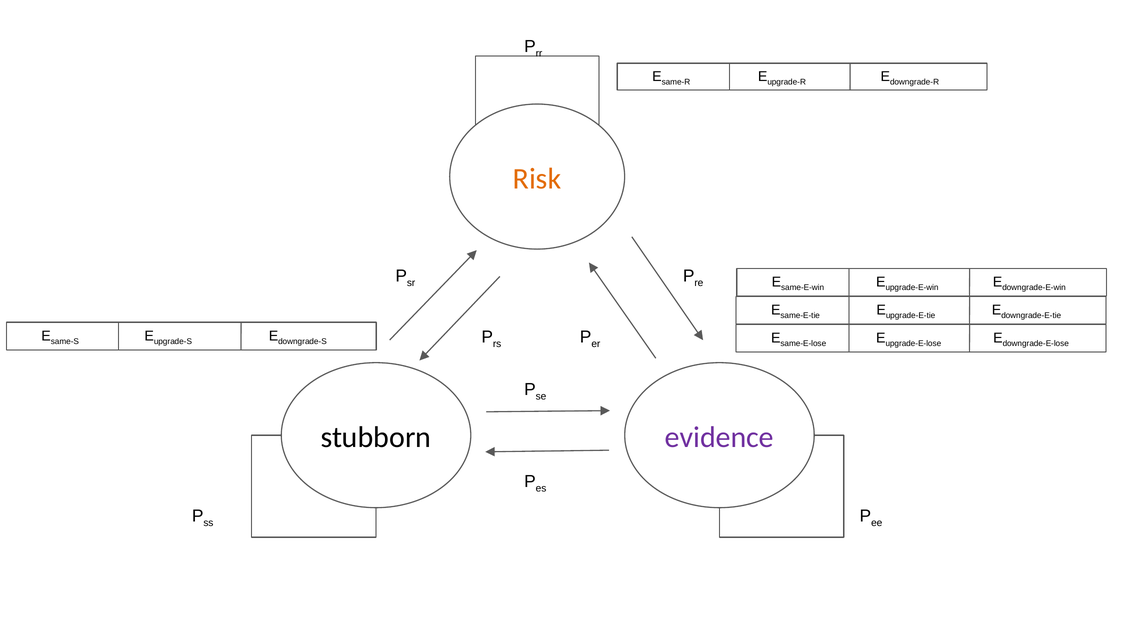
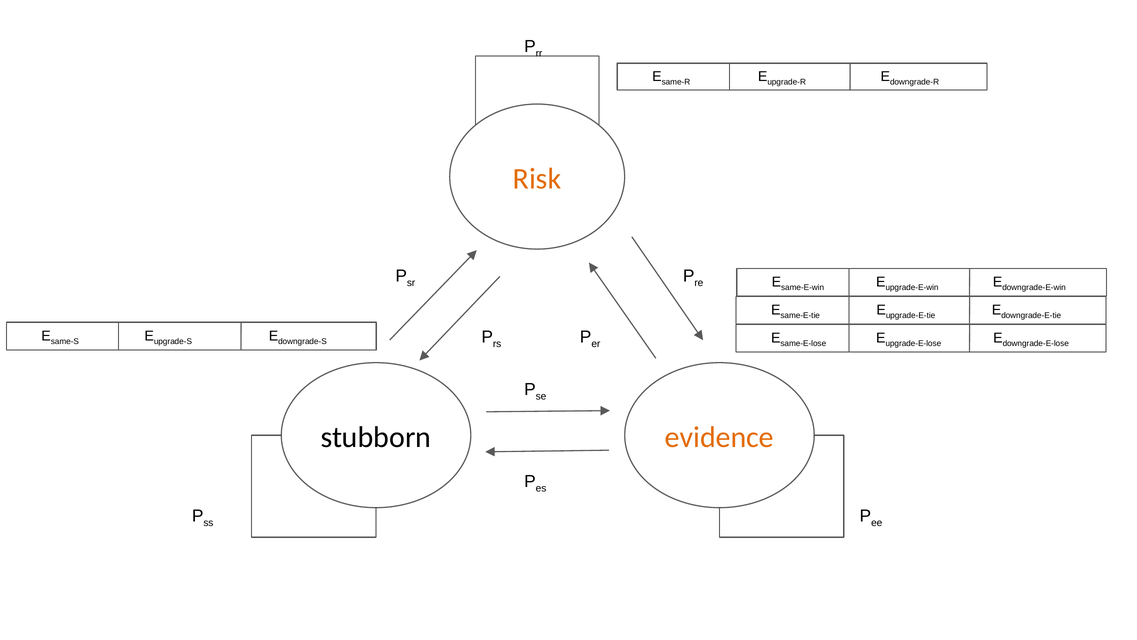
evidence colour: purple -> orange (719, 437)
